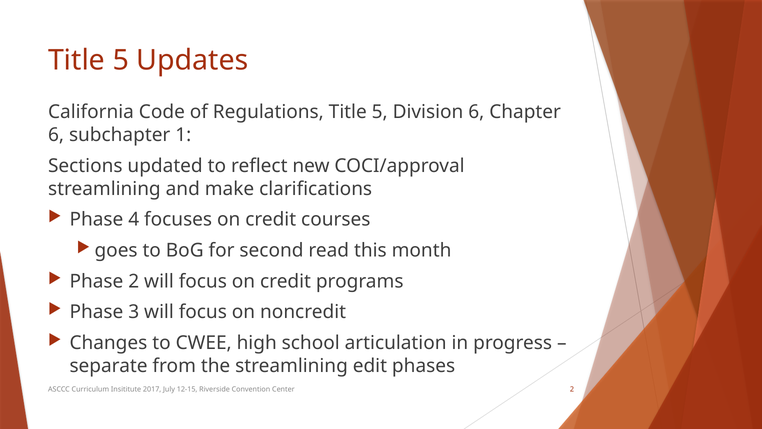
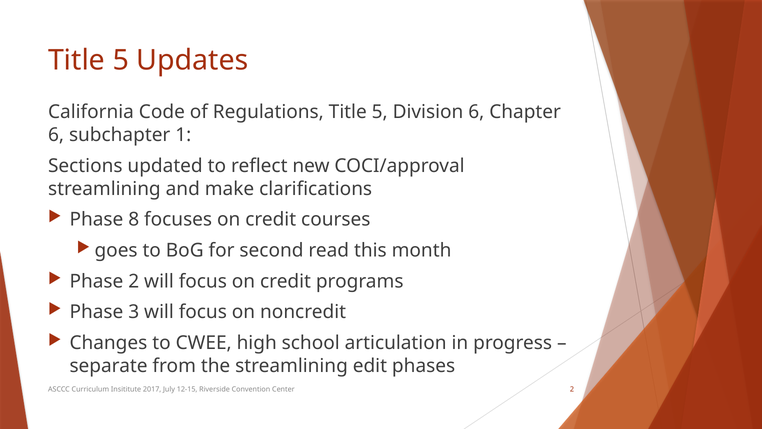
4: 4 -> 8 (134, 219)
